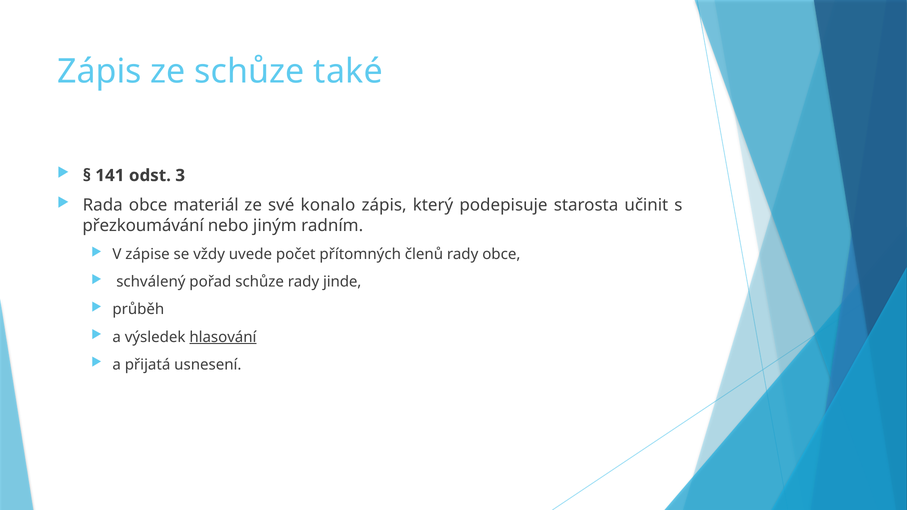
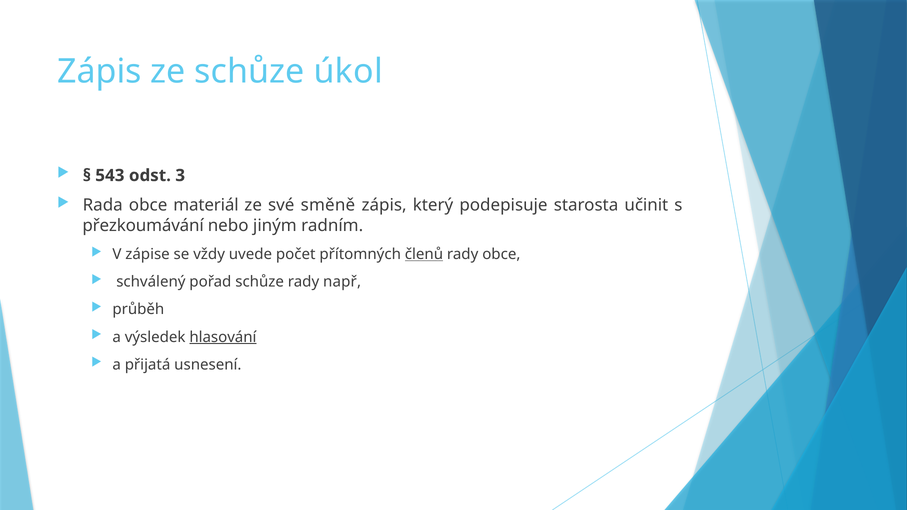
také: také -> úkol (348, 72)
141: 141 -> 543 (110, 176)
konalo: konalo -> směně (328, 205)
členů underline: none -> present (424, 254)
jinde: jinde -> např (342, 282)
